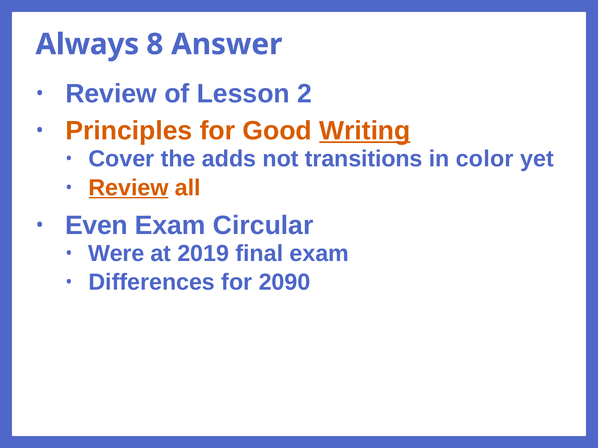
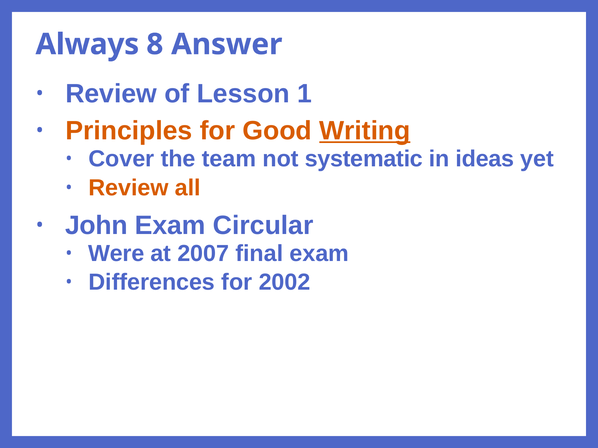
2: 2 -> 1 (305, 94)
adds: adds -> team (229, 159)
transitions: transitions -> systematic (364, 159)
color: color -> ideas (485, 159)
Review underline: present -> none (129, 188)
Even: Even -> John (96, 226)
2019: 2019 -> 2007 (203, 254)
2090: 2090 -> 2002 (284, 283)
